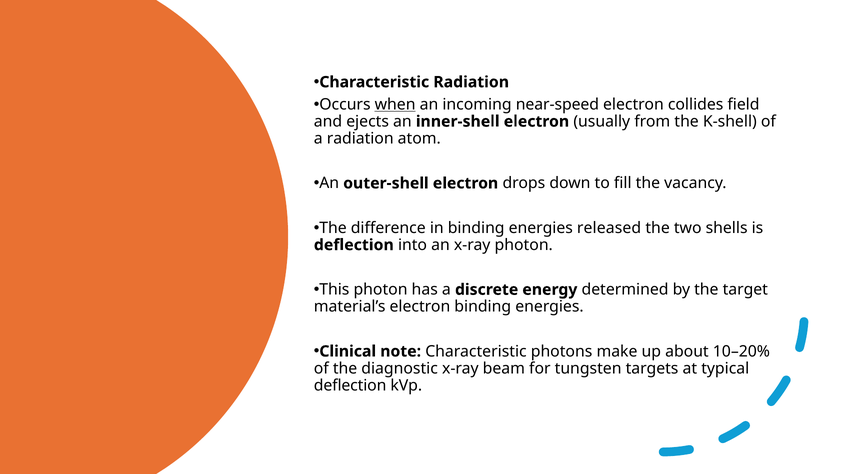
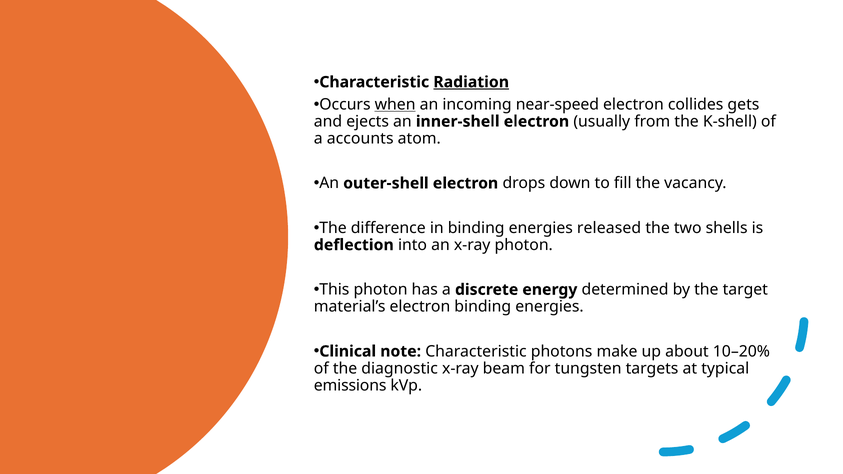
Radiation underline: none -> present (471, 82)
field: field -> gets (743, 104)
a radiation: radiation -> accounts (360, 139)
deflection: deflection -> emissions (350, 386)
